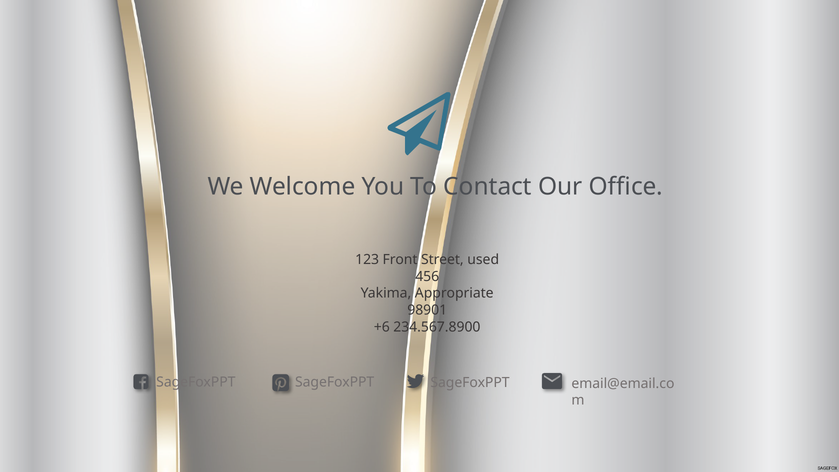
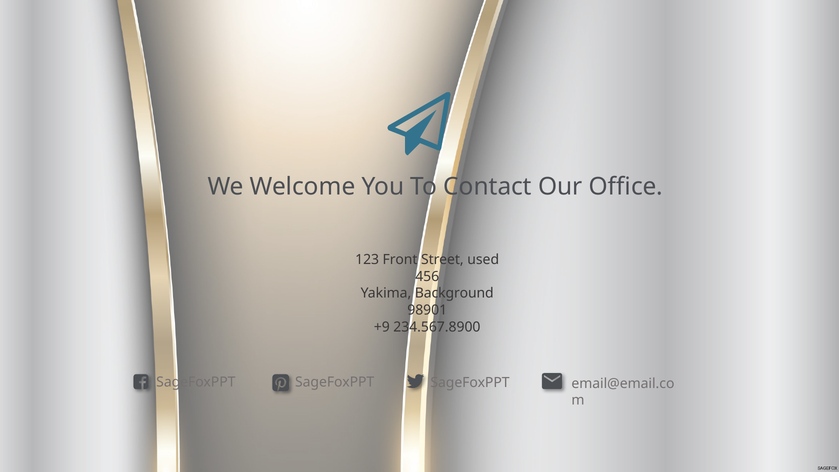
Appropriate: Appropriate -> Background (454, 293)
+6: +6 -> +9 (382, 327)
